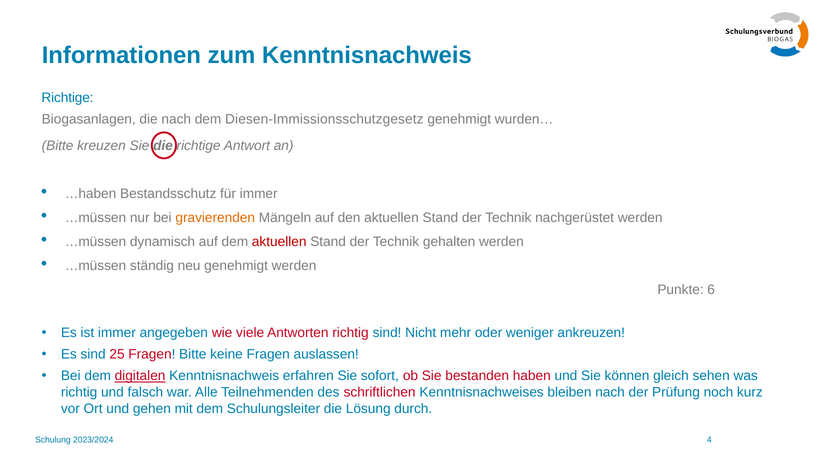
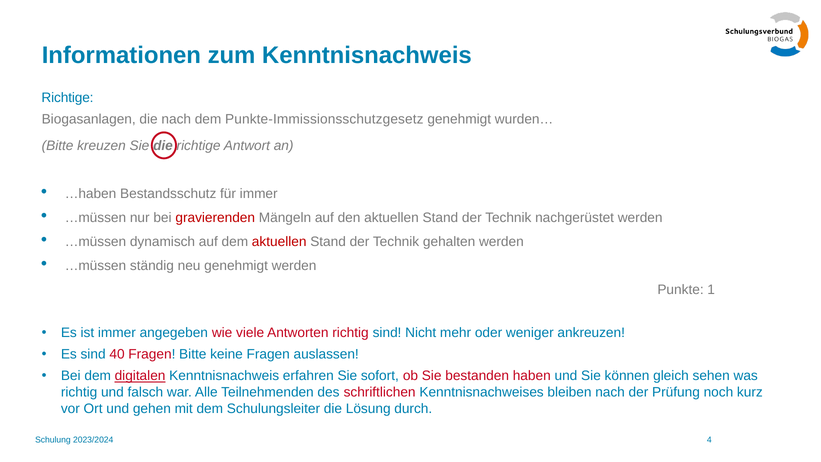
Diesen-Immissionsschutzgesetz: Diesen-Immissionsschutzgesetz -> Punkte-Immissionsschutzgesetz (324, 119)
gravierenden colour: orange -> red (215, 218)
6: 6 -> 1 (711, 290)
25: 25 -> 40 (117, 354)
